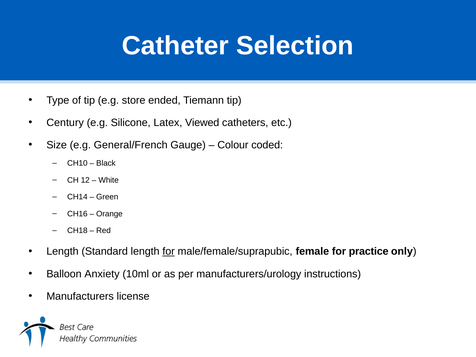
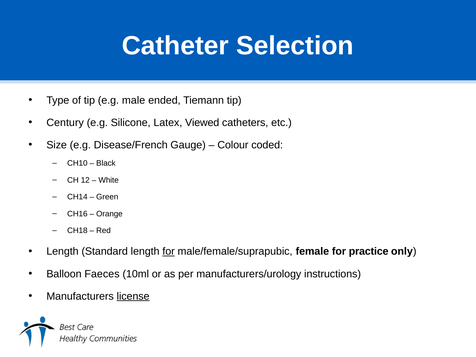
store: store -> male (134, 100)
General/French: General/French -> Disease/French (131, 145)
Anxiety: Anxiety -> Faeces (102, 274)
license underline: none -> present (133, 296)
